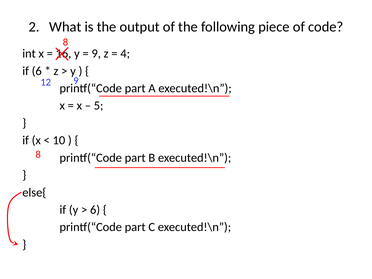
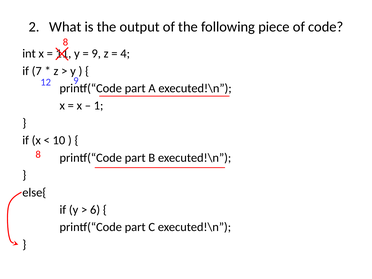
16: 16 -> 11 (63, 54)
if 6: 6 -> 7 (37, 71)
5: 5 -> 1 (99, 106)
